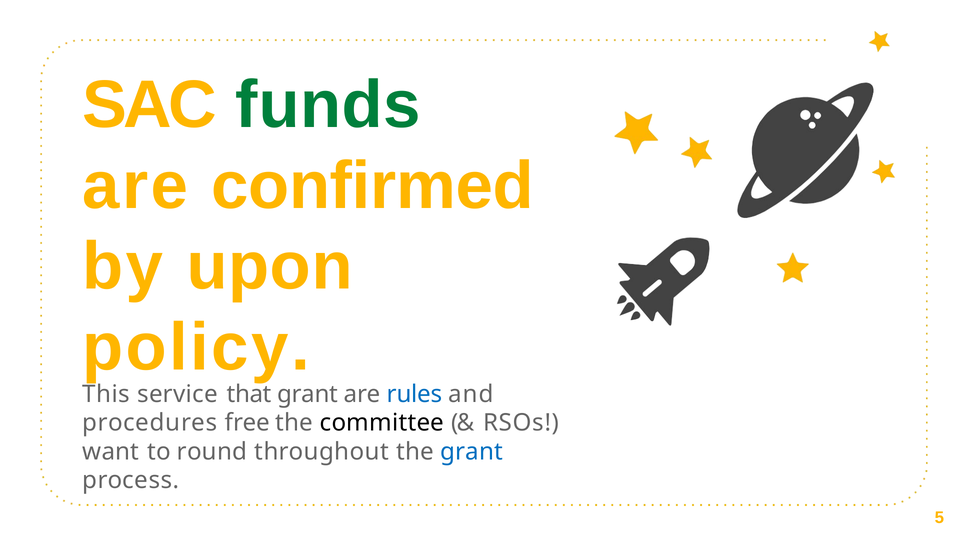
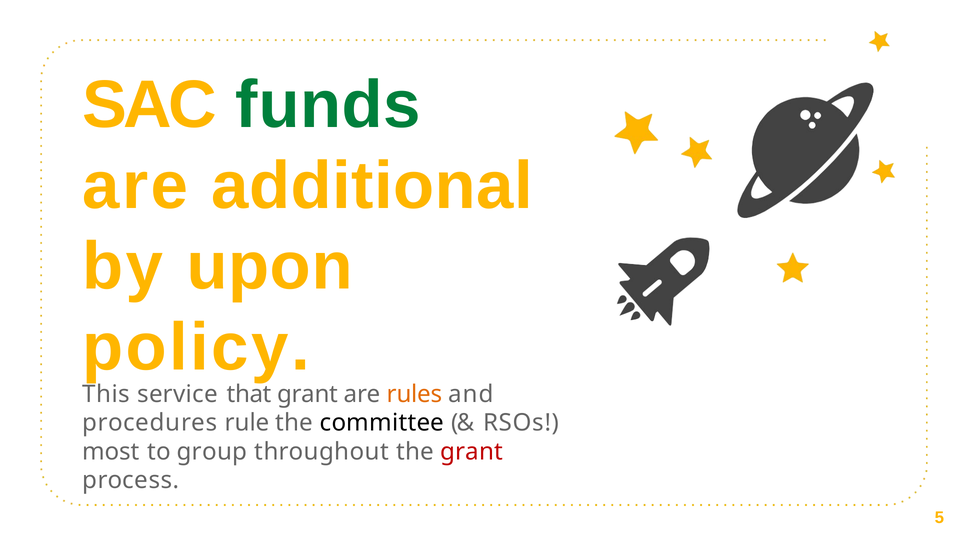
confirmed: confirmed -> additional (372, 186)
rules colour: blue -> orange (415, 394)
free: free -> rule (247, 422)
want: want -> most (111, 451)
round: round -> group (212, 451)
grant colour: blue -> red (472, 451)
